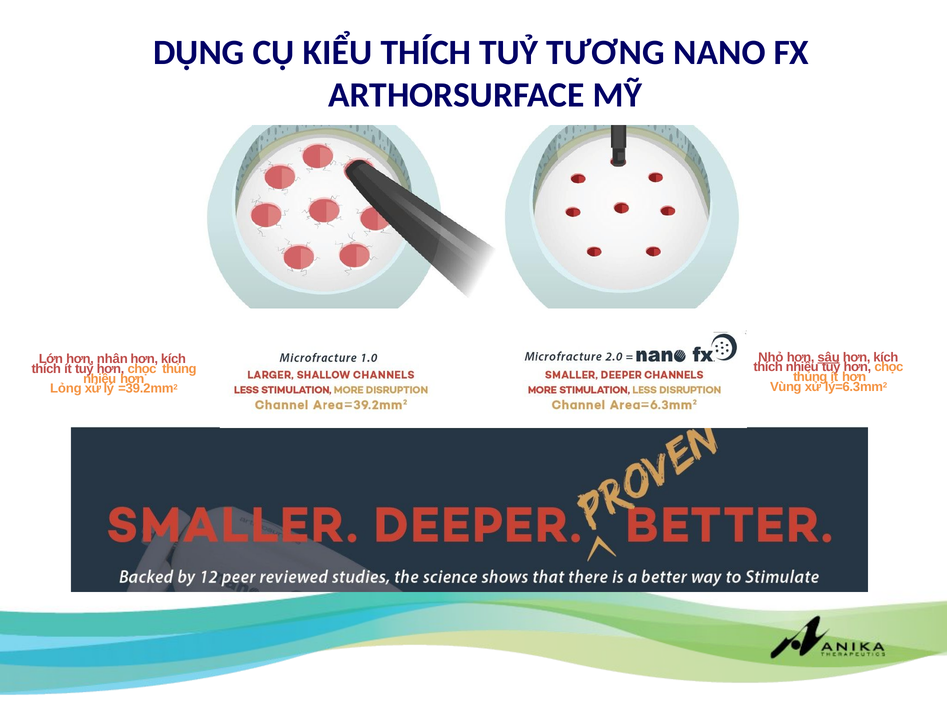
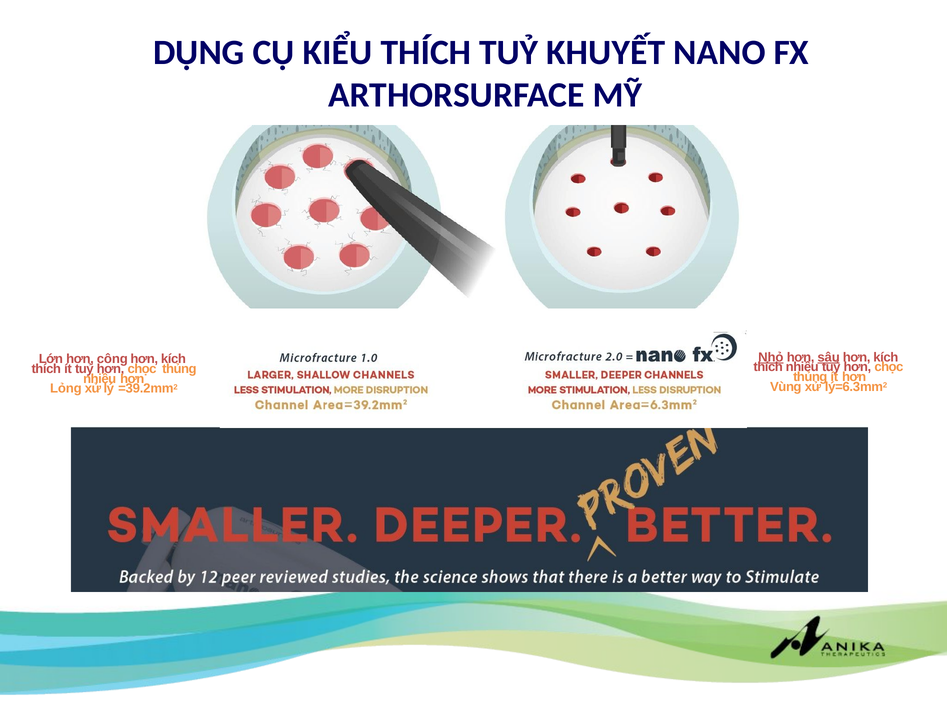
TƯƠNG: TƯƠNG -> KHUYẾT (606, 53)
Nhỏ underline: none -> present (771, 357)
nhân: nhân -> công (112, 359)
